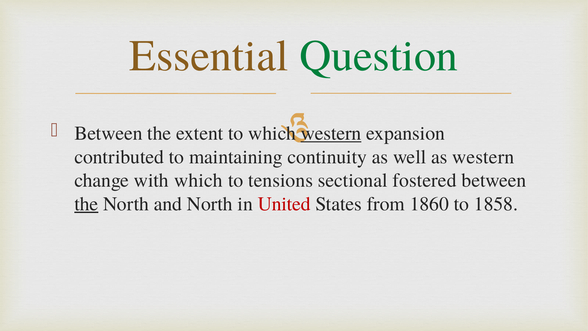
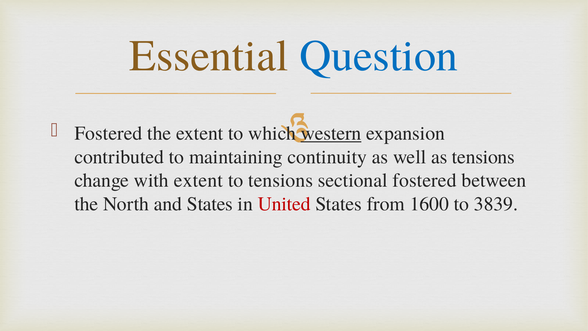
Question colour: green -> blue (379, 56)
Between: Between -> Fostered (108, 133)
as western: western -> tensions (483, 157)
with which: which -> extent (198, 180)
the underline: present -> none (86, 204)
and North: North -> States (210, 204)
1860: 1860 -> 1600 (429, 204)
1858: 1858 -> 3839 (496, 204)
